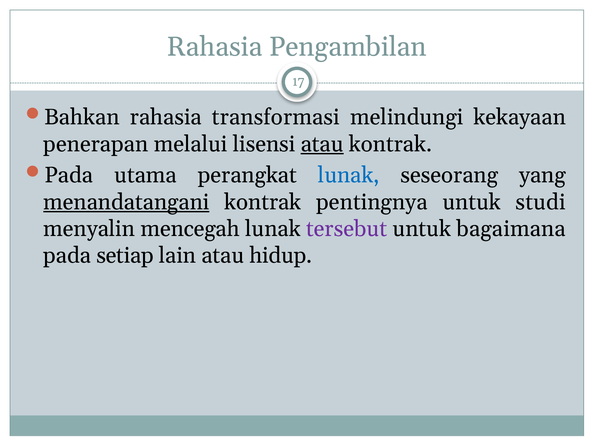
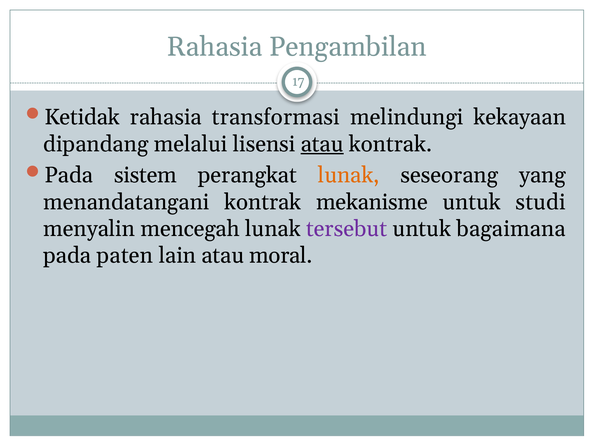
Bahkan: Bahkan -> Ketidak (82, 117)
penerapan: penerapan -> dipandang (96, 144)
utama: utama -> sistem (146, 175)
lunak colour: blue -> orange (349, 175)
menandatangani underline: present -> none (126, 202)
pentingnya: pentingnya -> mekanisme (372, 202)
setiap: setiap -> paten (125, 255)
hidup: hidup -> moral (281, 255)
